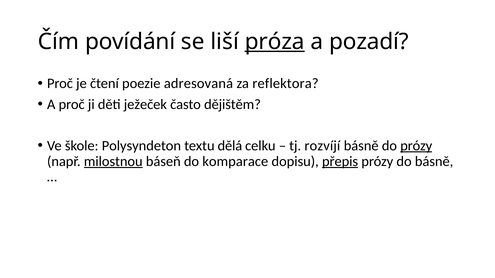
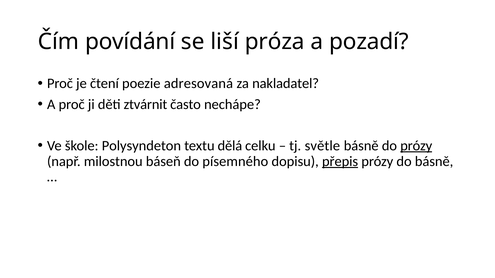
próza underline: present -> none (275, 42)
reflektora: reflektora -> nakladatel (286, 84)
ježeček: ježeček -> ztvárnit (145, 104)
dějištěm: dějištěm -> nechápe (232, 104)
rozvíjí: rozvíjí -> světle (322, 146)
milostnou underline: present -> none (113, 162)
komparace: komparace -> písemného (235, 162)
